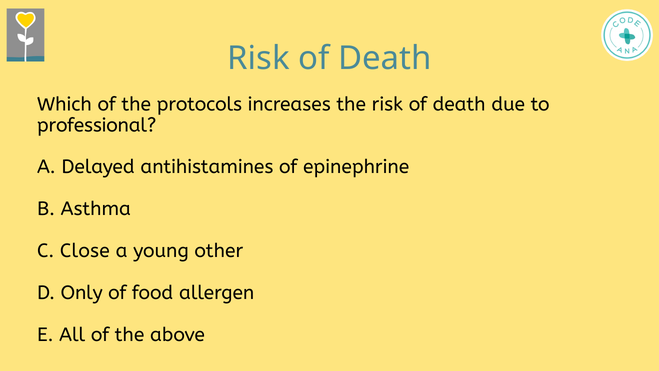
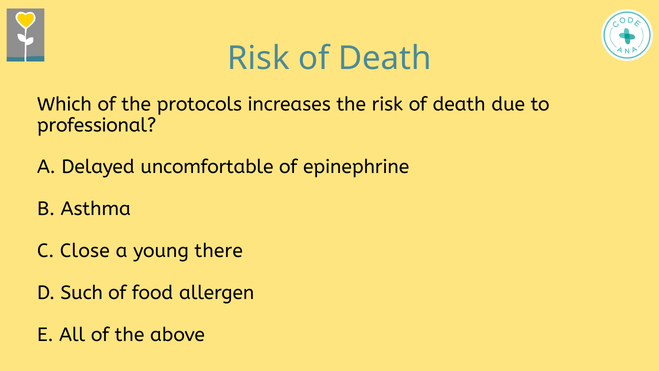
antihistamines: antihistamines -> uncomfortable (207, 167)
other: other -> there (219, 251)
Only: Only -> Such (82, 293)
